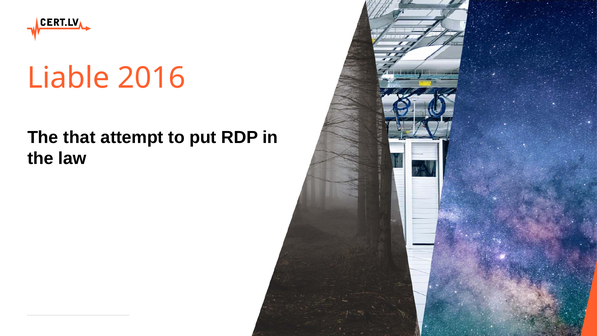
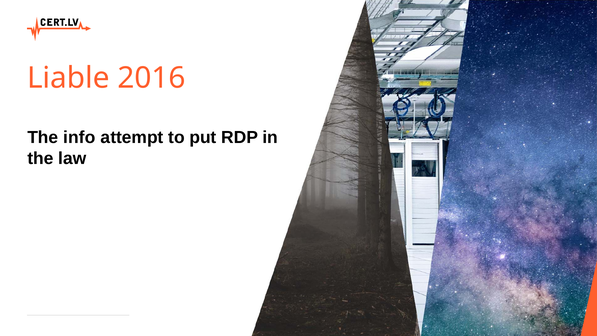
that: that -> info (79, 137)
